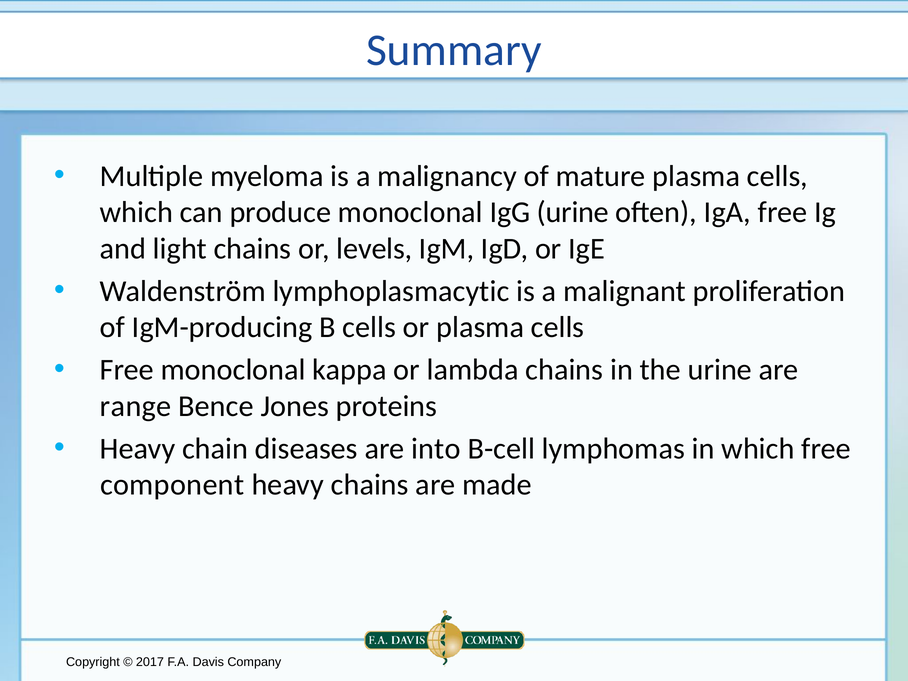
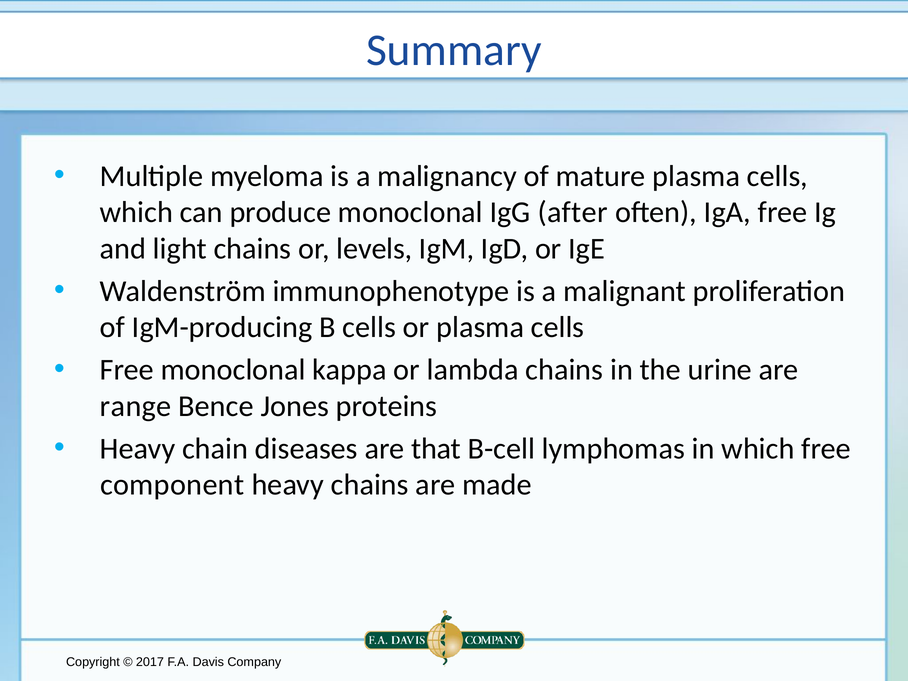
IgG urine: urine -> after (573, 212)
lymphoplasmacytic: lymphoplasmacytic -> immunophenotype (391, 291)
into: into -> that (436, 449)
